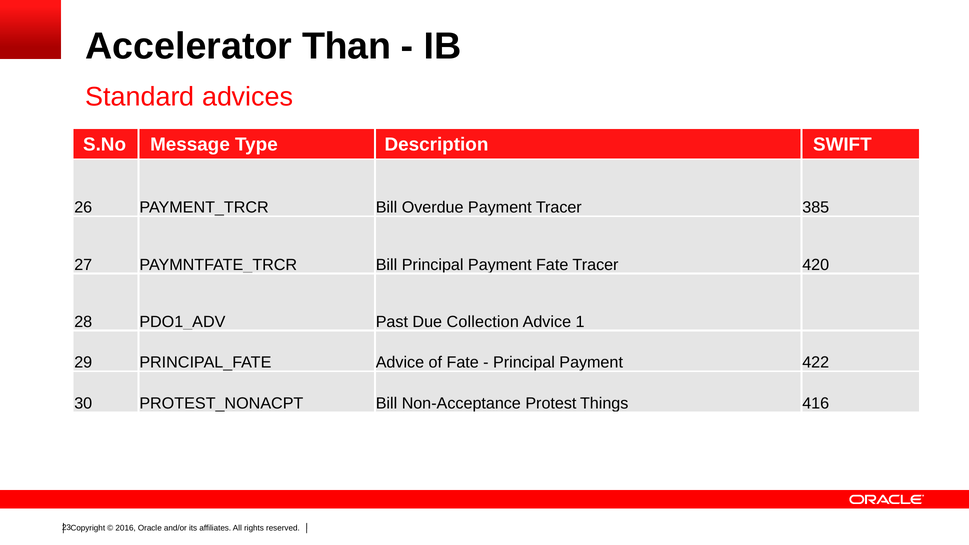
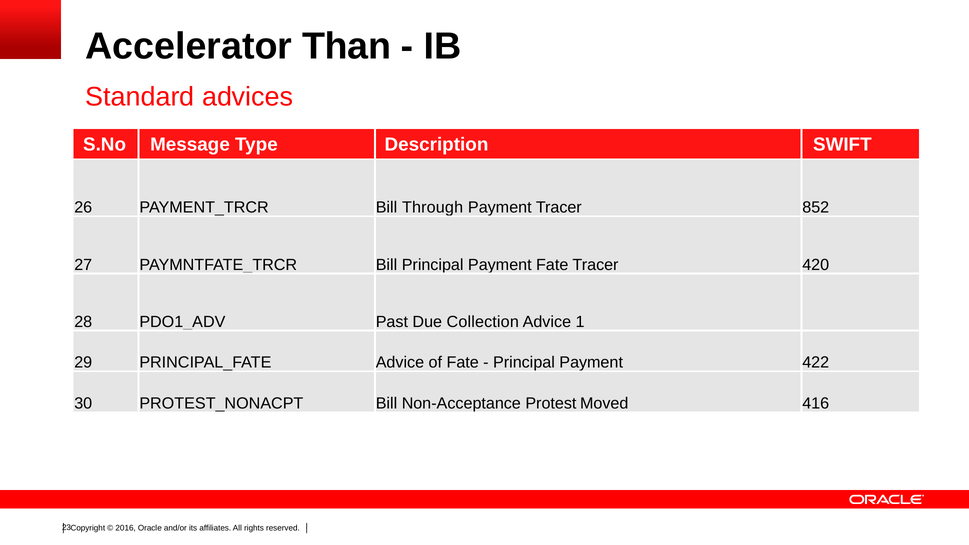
Overdue: Overdue -> Through (433, 208)
385: 385 -> 852 (816, 208)
Things: Things -> Moved (604, 404)
